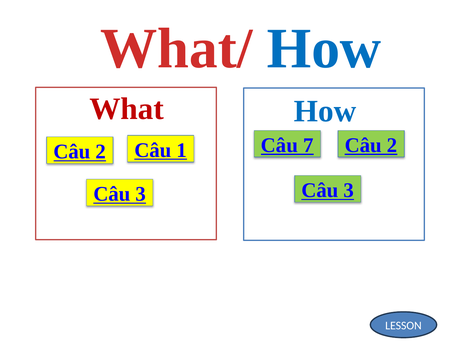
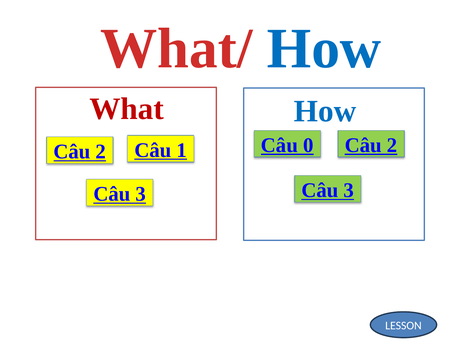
7: 7 -> 0 (308, 145)
